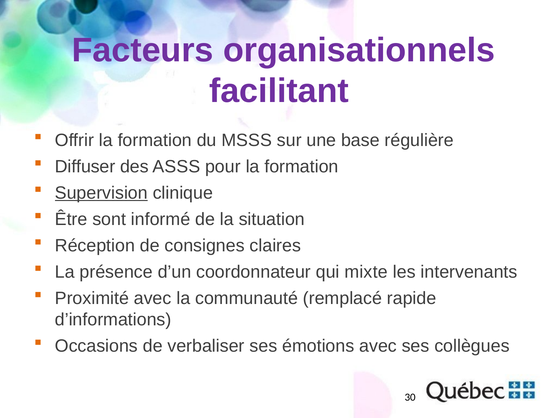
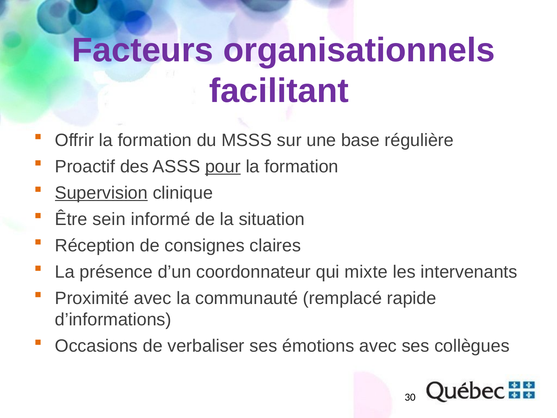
Diffuser: Diffuser -> Proactif (85, 166)
pour underline: none -> present (223, 166)
sont: sont -> sein (109, 219)
